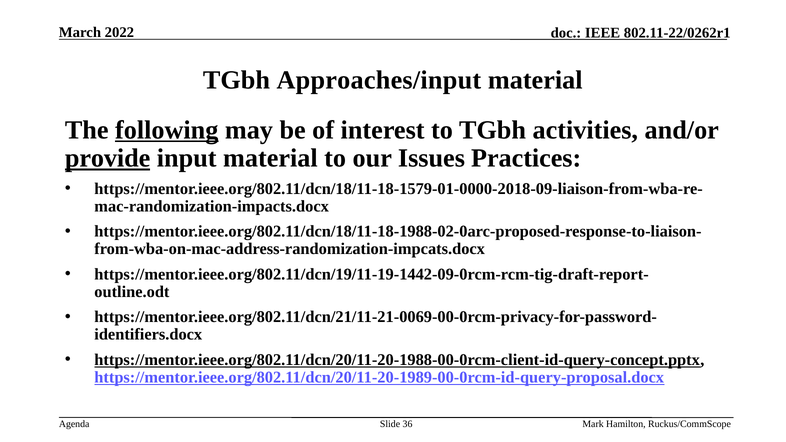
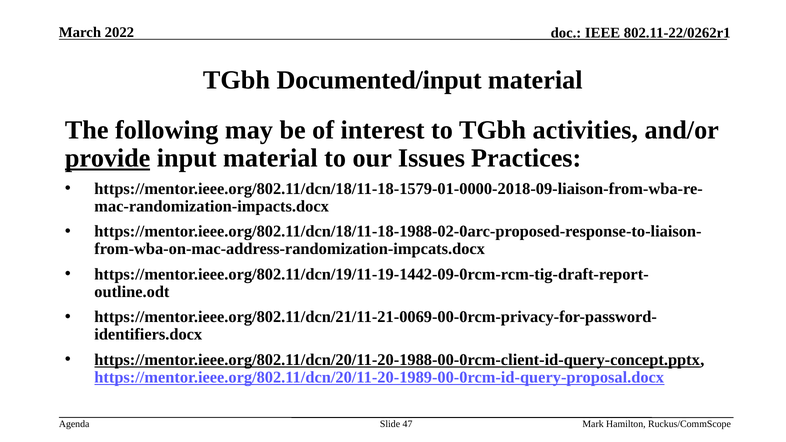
Approaches/input: Approaches/input -> Documented/input (379, 80)
following underline: present -> none (167, 130)
36: 36 -> 47 (408, 424)
